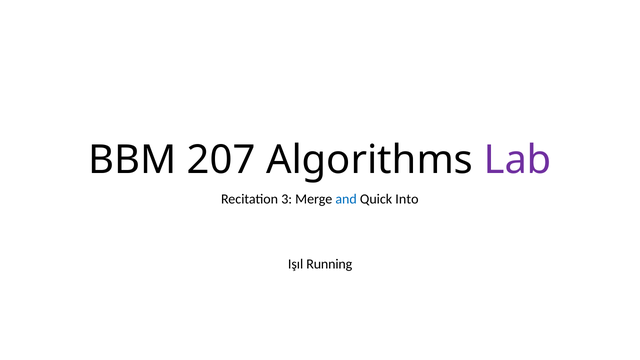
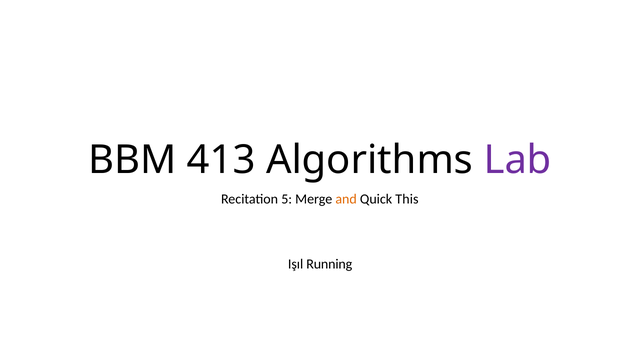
207: 207 -> 413 (221, 160)
3: 3 -> 5 (287, 199)
and colour: blue -> orange (346, 199)
Into: Into -> This (407, 199)
